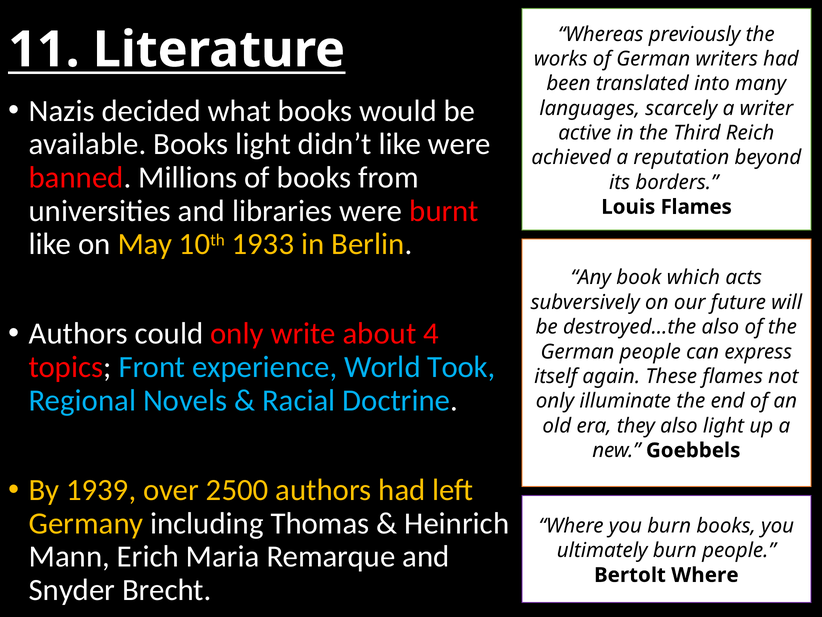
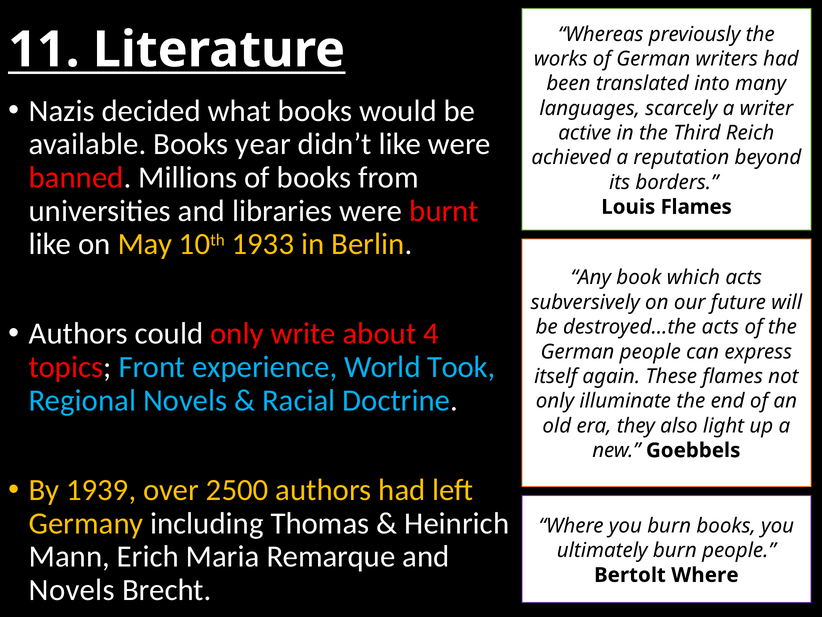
Books light: light -> year (263, 144)
destroyed…the also: also -> acts (720, 327)
Snyder: Snyder -> Novels (72, 590)
